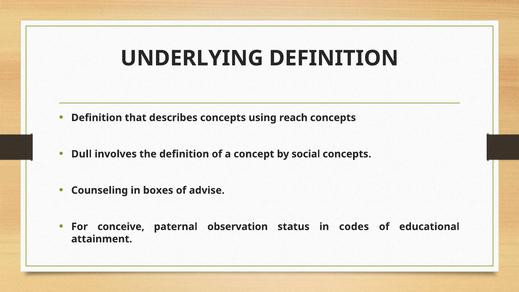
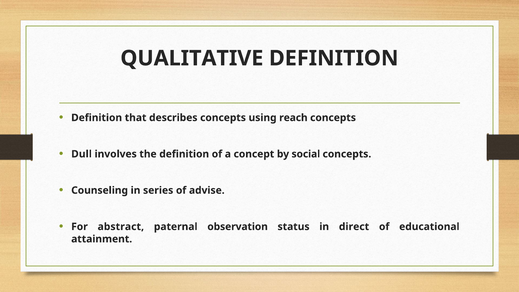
UNDERLYING: UNDERLYING -> QUALITATIVE (192, 58)
boxes: boxes -> series (158, 190)
conceive: conceive -> abstract (121, 227)
codes: codes -> direct (354, 227)
